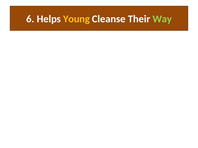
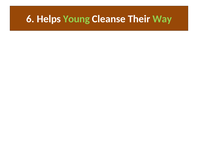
Young colour: yellow -> light green (76, 19)
